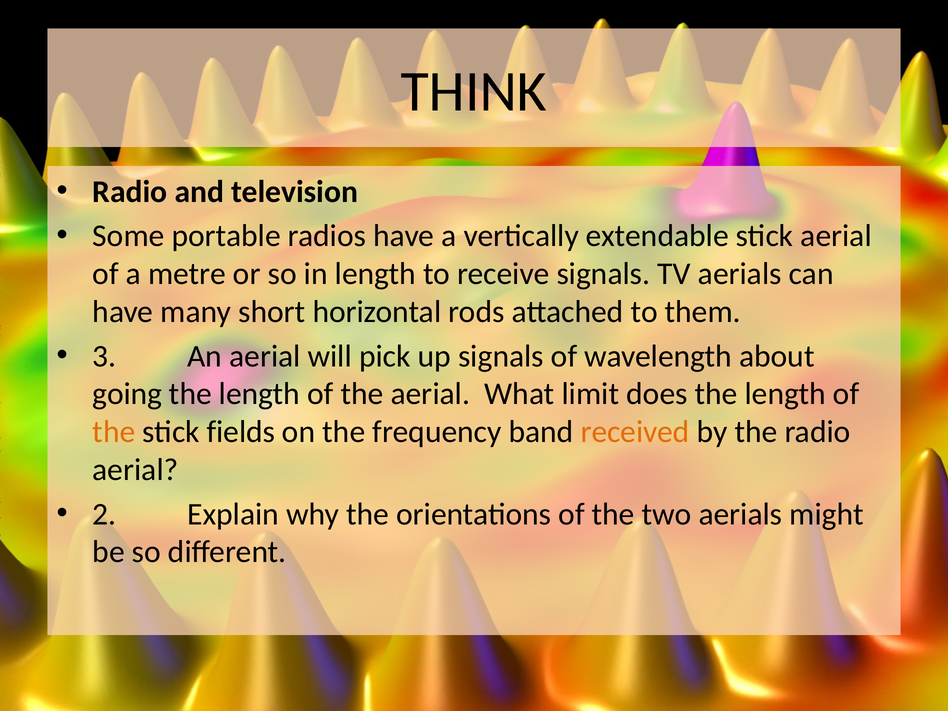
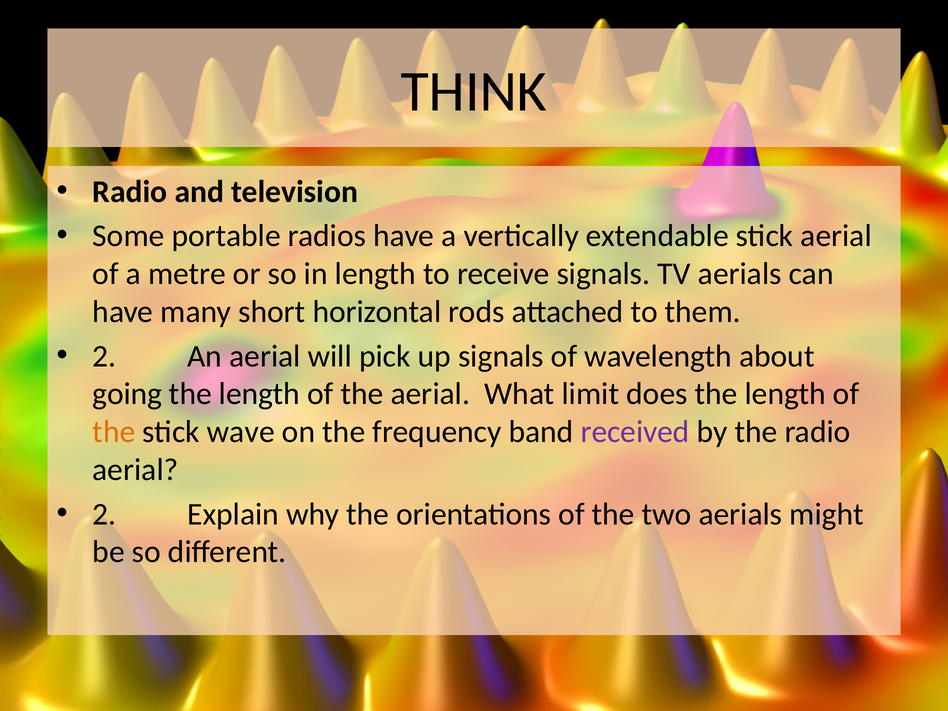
3: 3 -> 2 (104, 356)
fields: fields -> wave (241, 432)
received colour: orange -> purple (635, 432)
